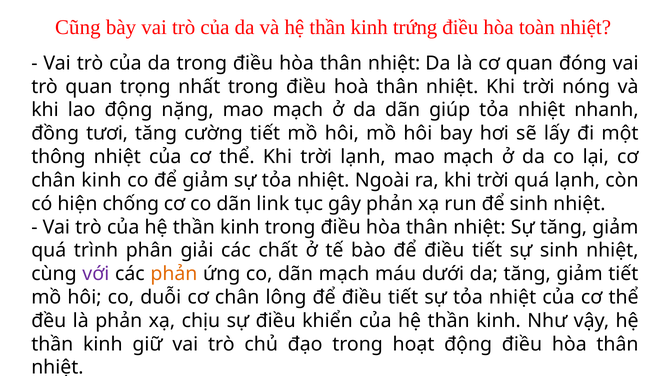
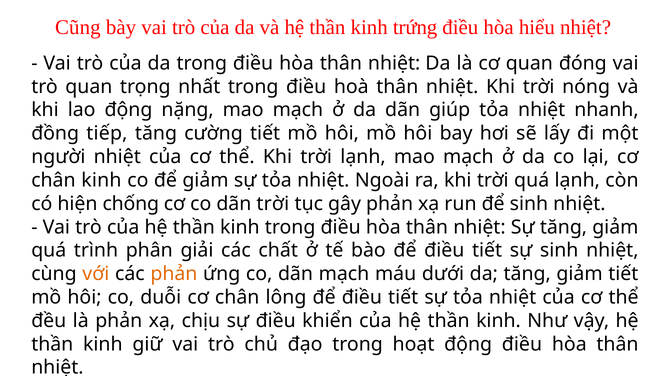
toàn: toàn -> hiểu (537, 28)
tươi: tươi -> tiếp (107, 134)
thông: thông -> người (58, 157)
dãn link: link -> trời (273, 204)
với colour: purple -> orange (96, 274)
